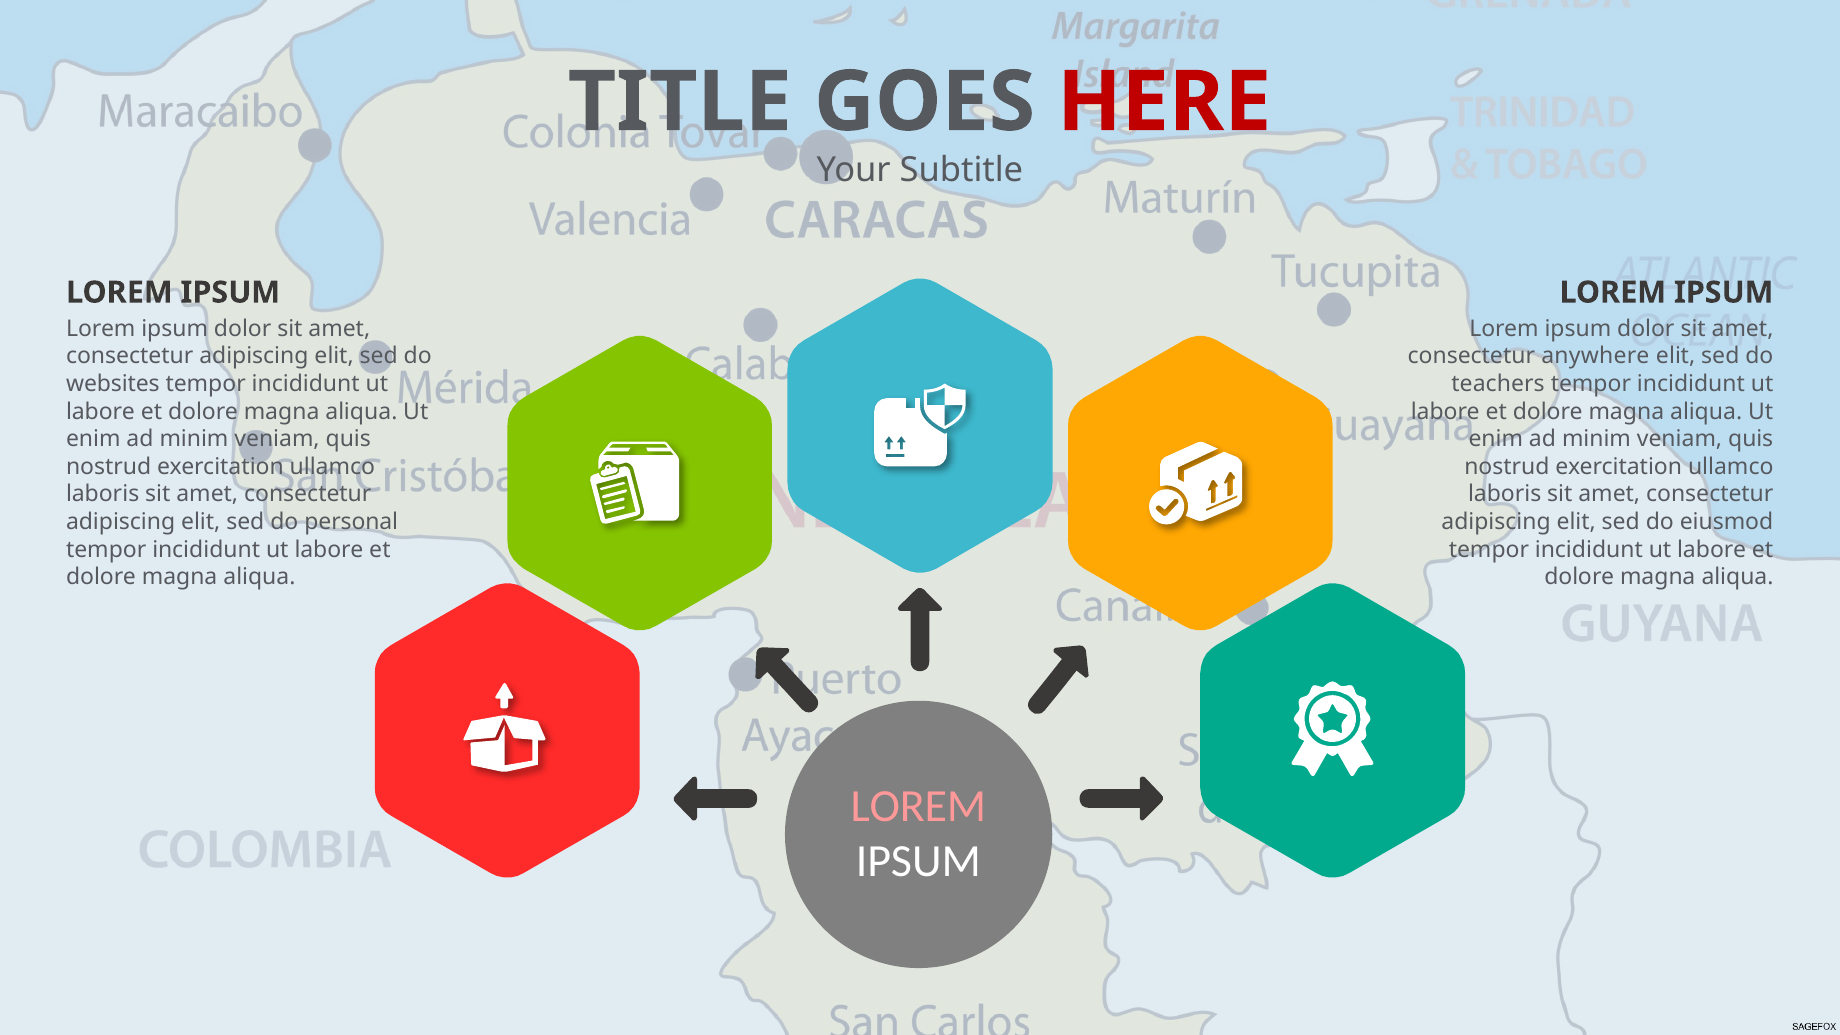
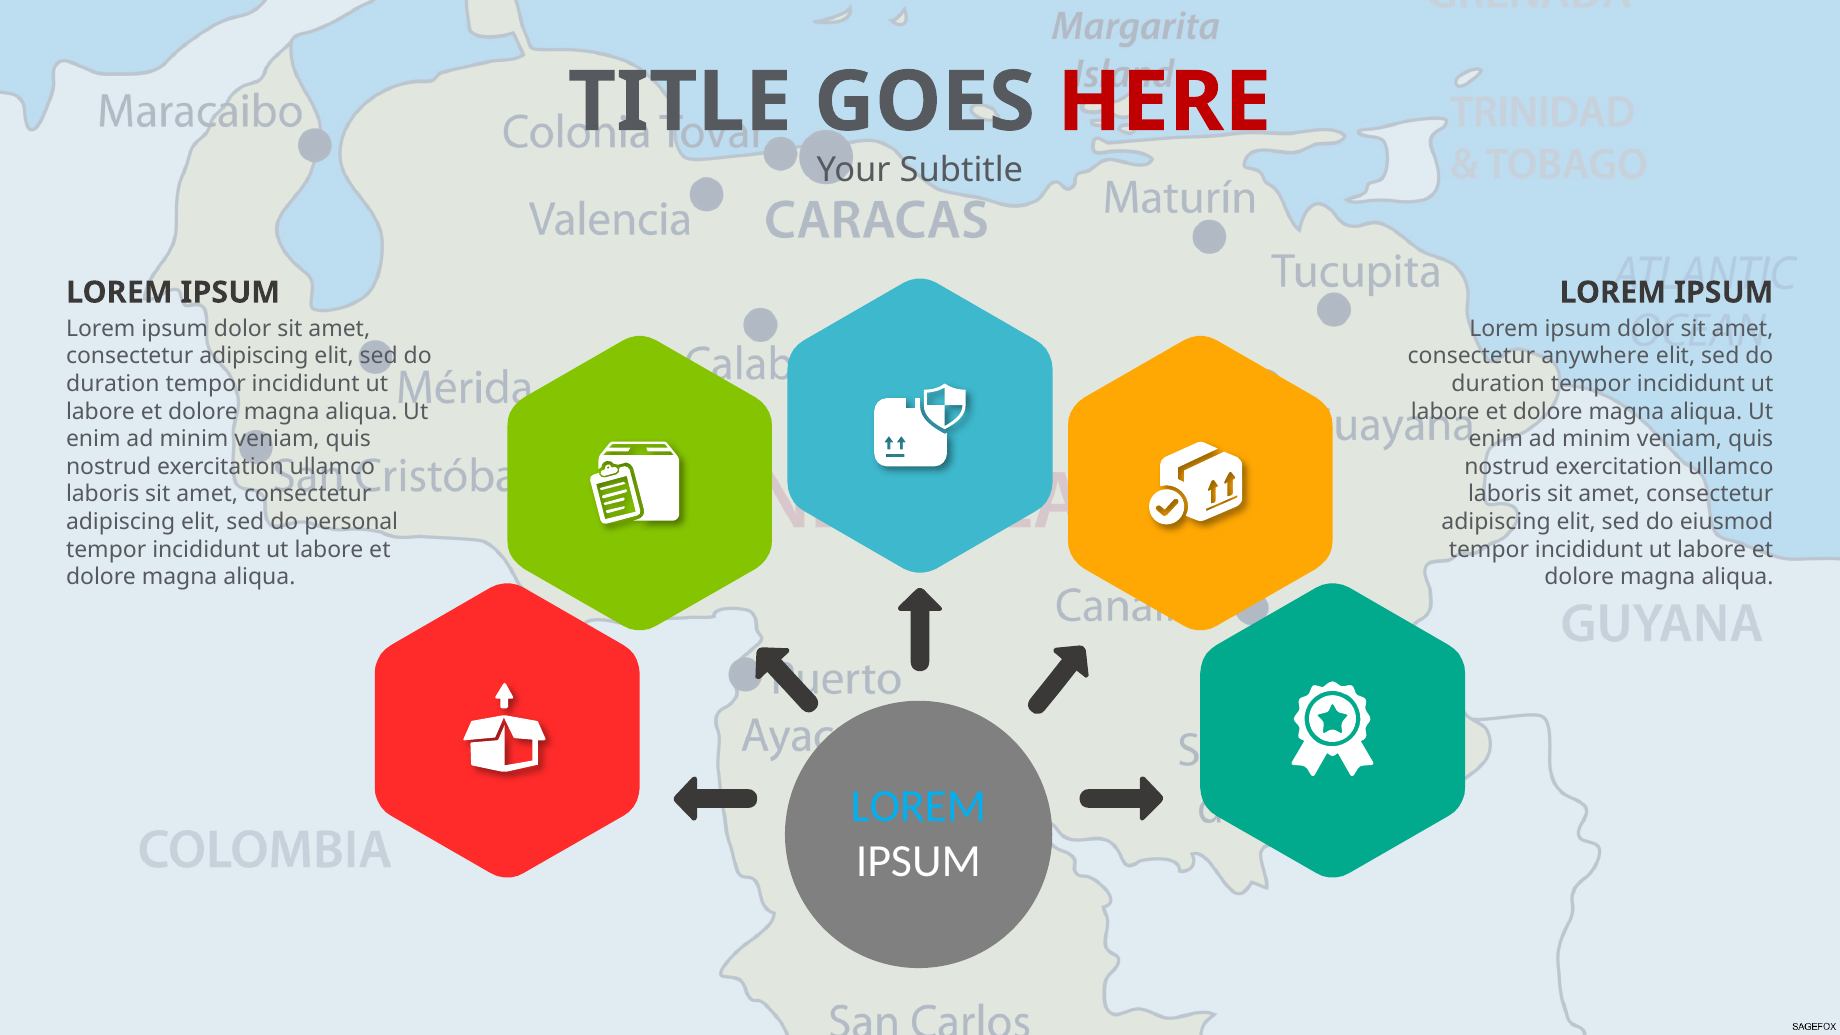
websites: websites -> duration (113, 384)
teachers: teachers -> duration (1498, 384)
LOREM colour: pink -> light blue (918, 806)
